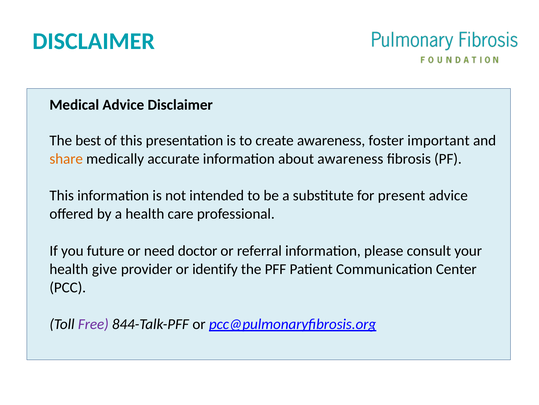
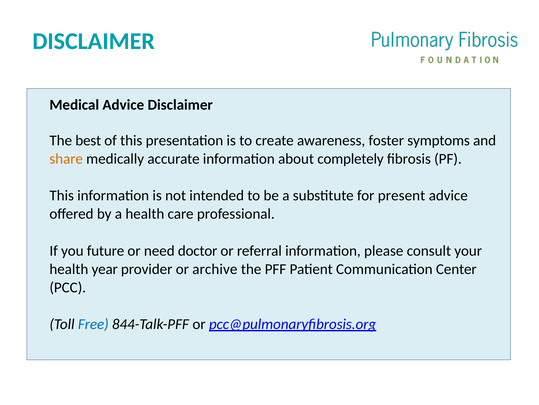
important: important -> symptoms (439, 140)
about awareness: awareness -> completely (351, 159)
give: give -> year (105, 269)
identify: identify -> archive (215, 269)
Free colour: purple -> blue (93, 324)
